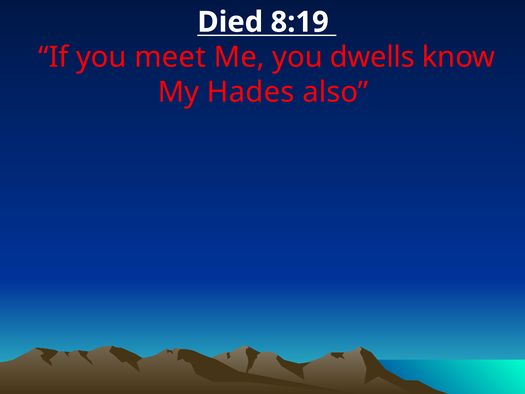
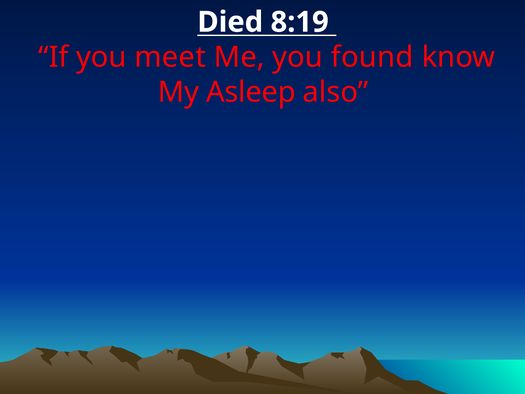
dwells: dwells -> found (372, 57)
Hades: Hades -> Asleep (251, 92)
